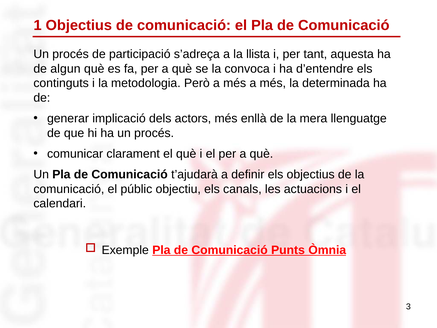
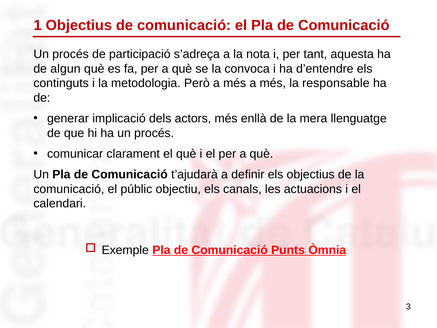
llista: llista -> nota (258, 54)
determinada: determinada -> responsable (336, 83)
